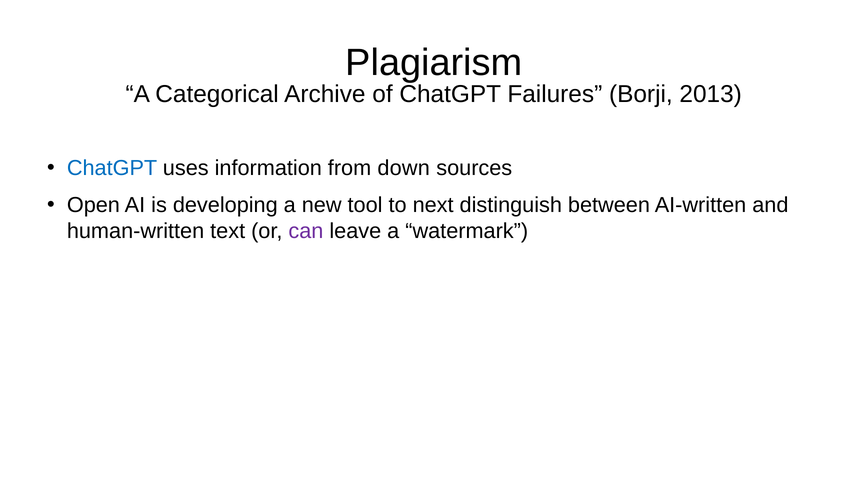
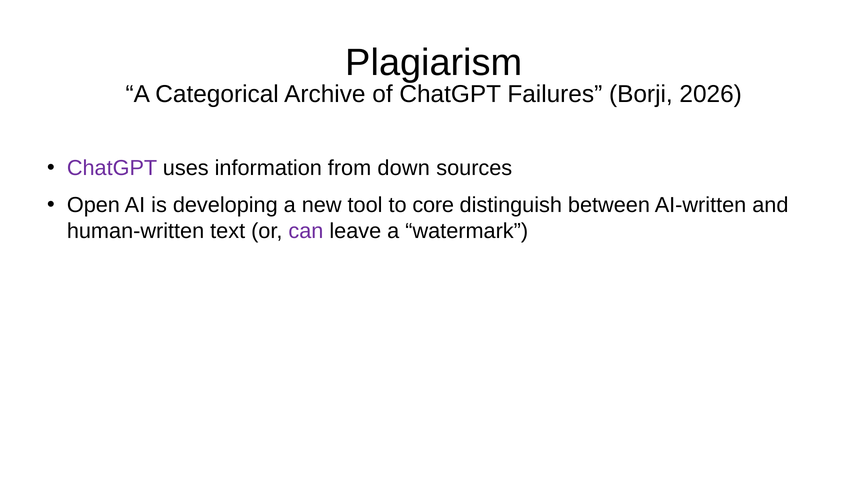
2013: 2013 -> 2026 (711, 94)
ChatGPT colour: blue -> purple (112, 168)
next: next -> core (433, 205)
